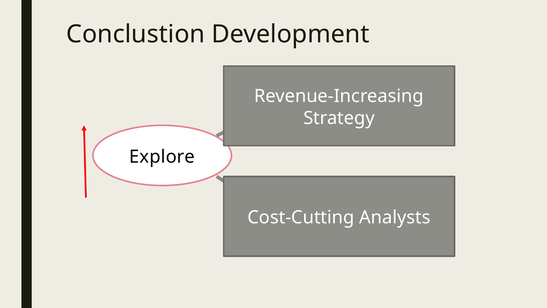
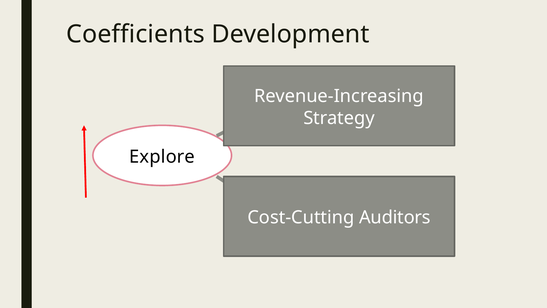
Conclustion: Conclustion -> Coefficients (136, 34)
Analysts: Analysts -> Auditors (395, 217)
